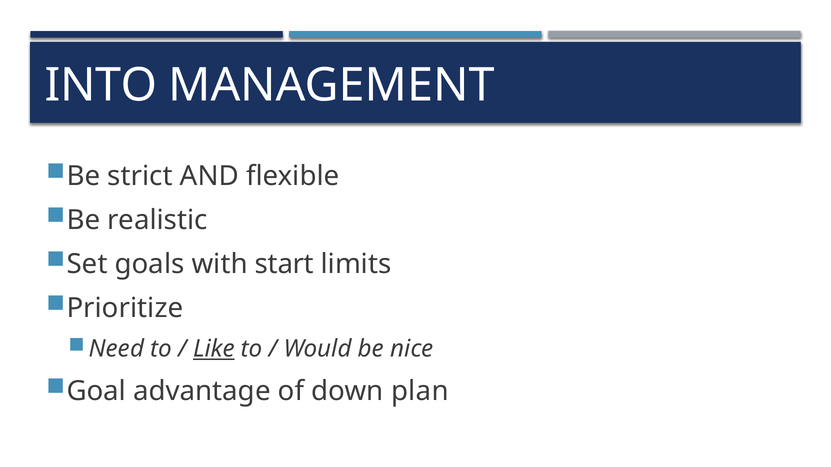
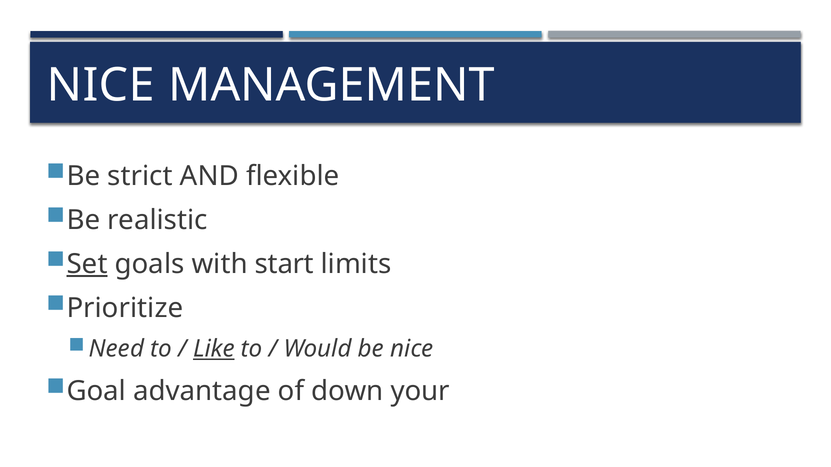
INTO: INTO -> NICE (101, 85)
Set underline: none -> present (87, 264)
plan: plan -> your (420, 391)
